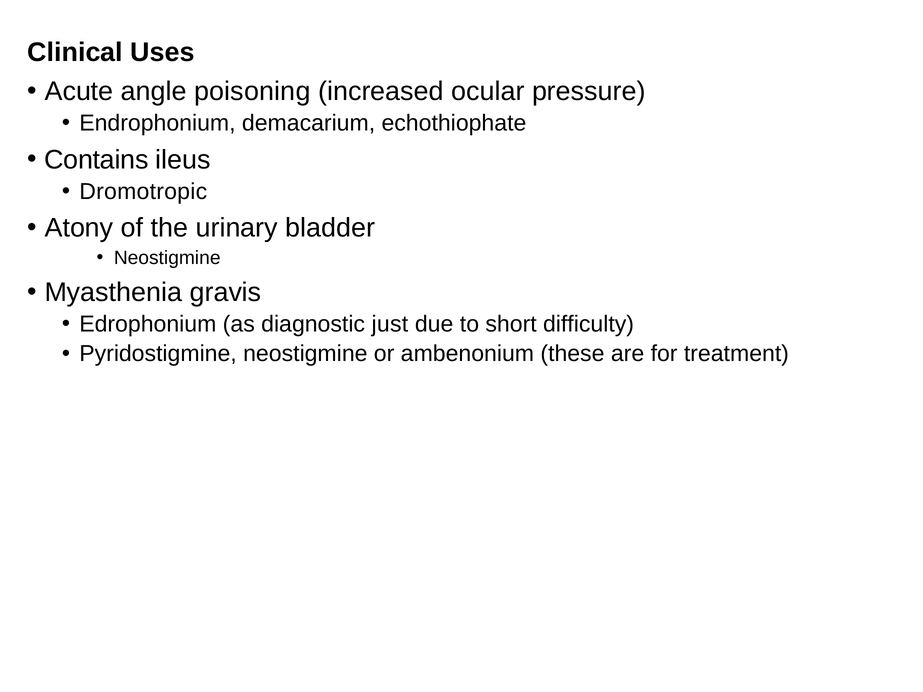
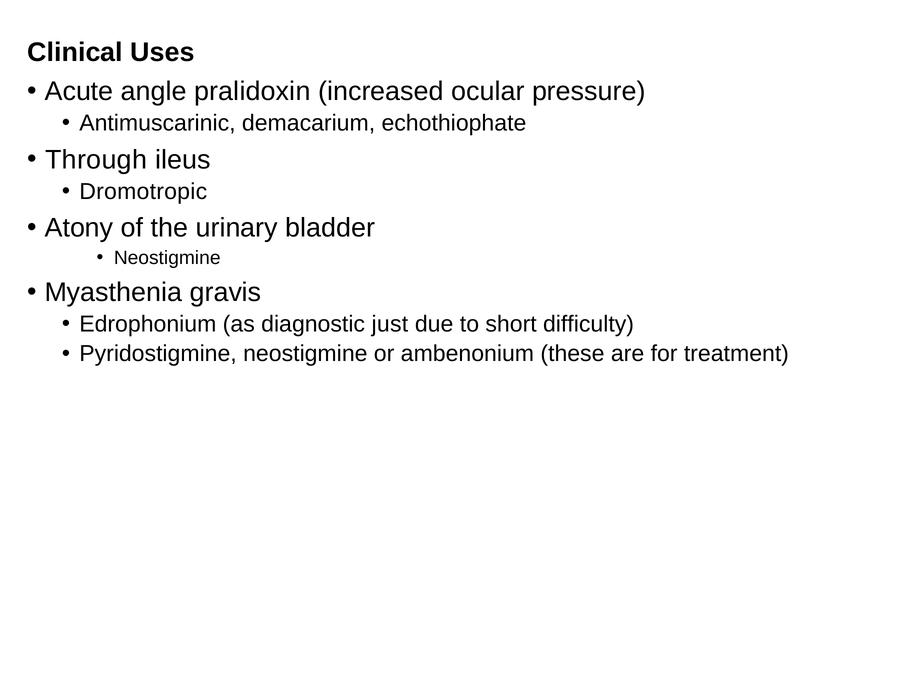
poisoning: poisoning -> pralidoxin (252, 91)
Endrophonium: Endrophonium -> Antimuscarinic (157, 123)
Contains: Contains -> Through (96, 160)
